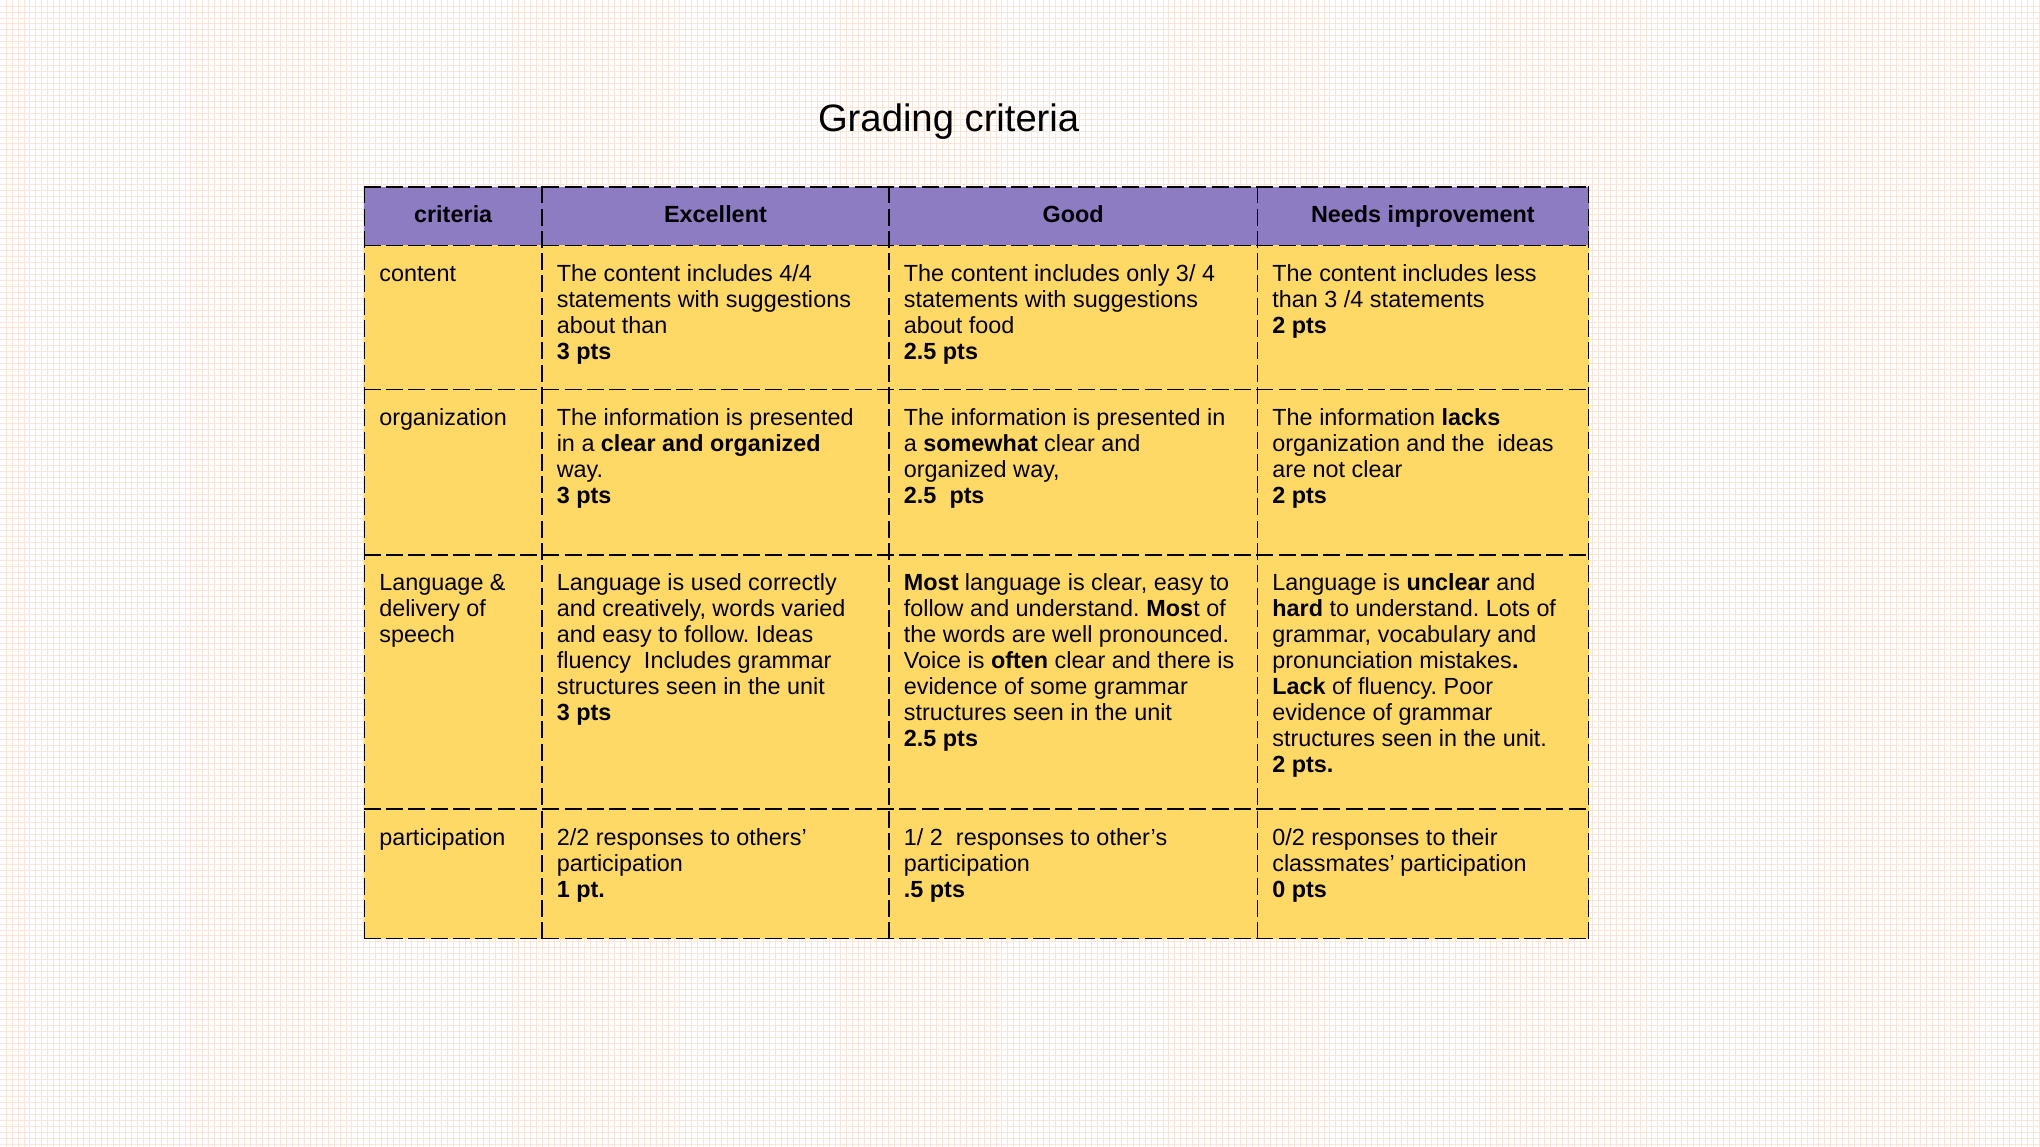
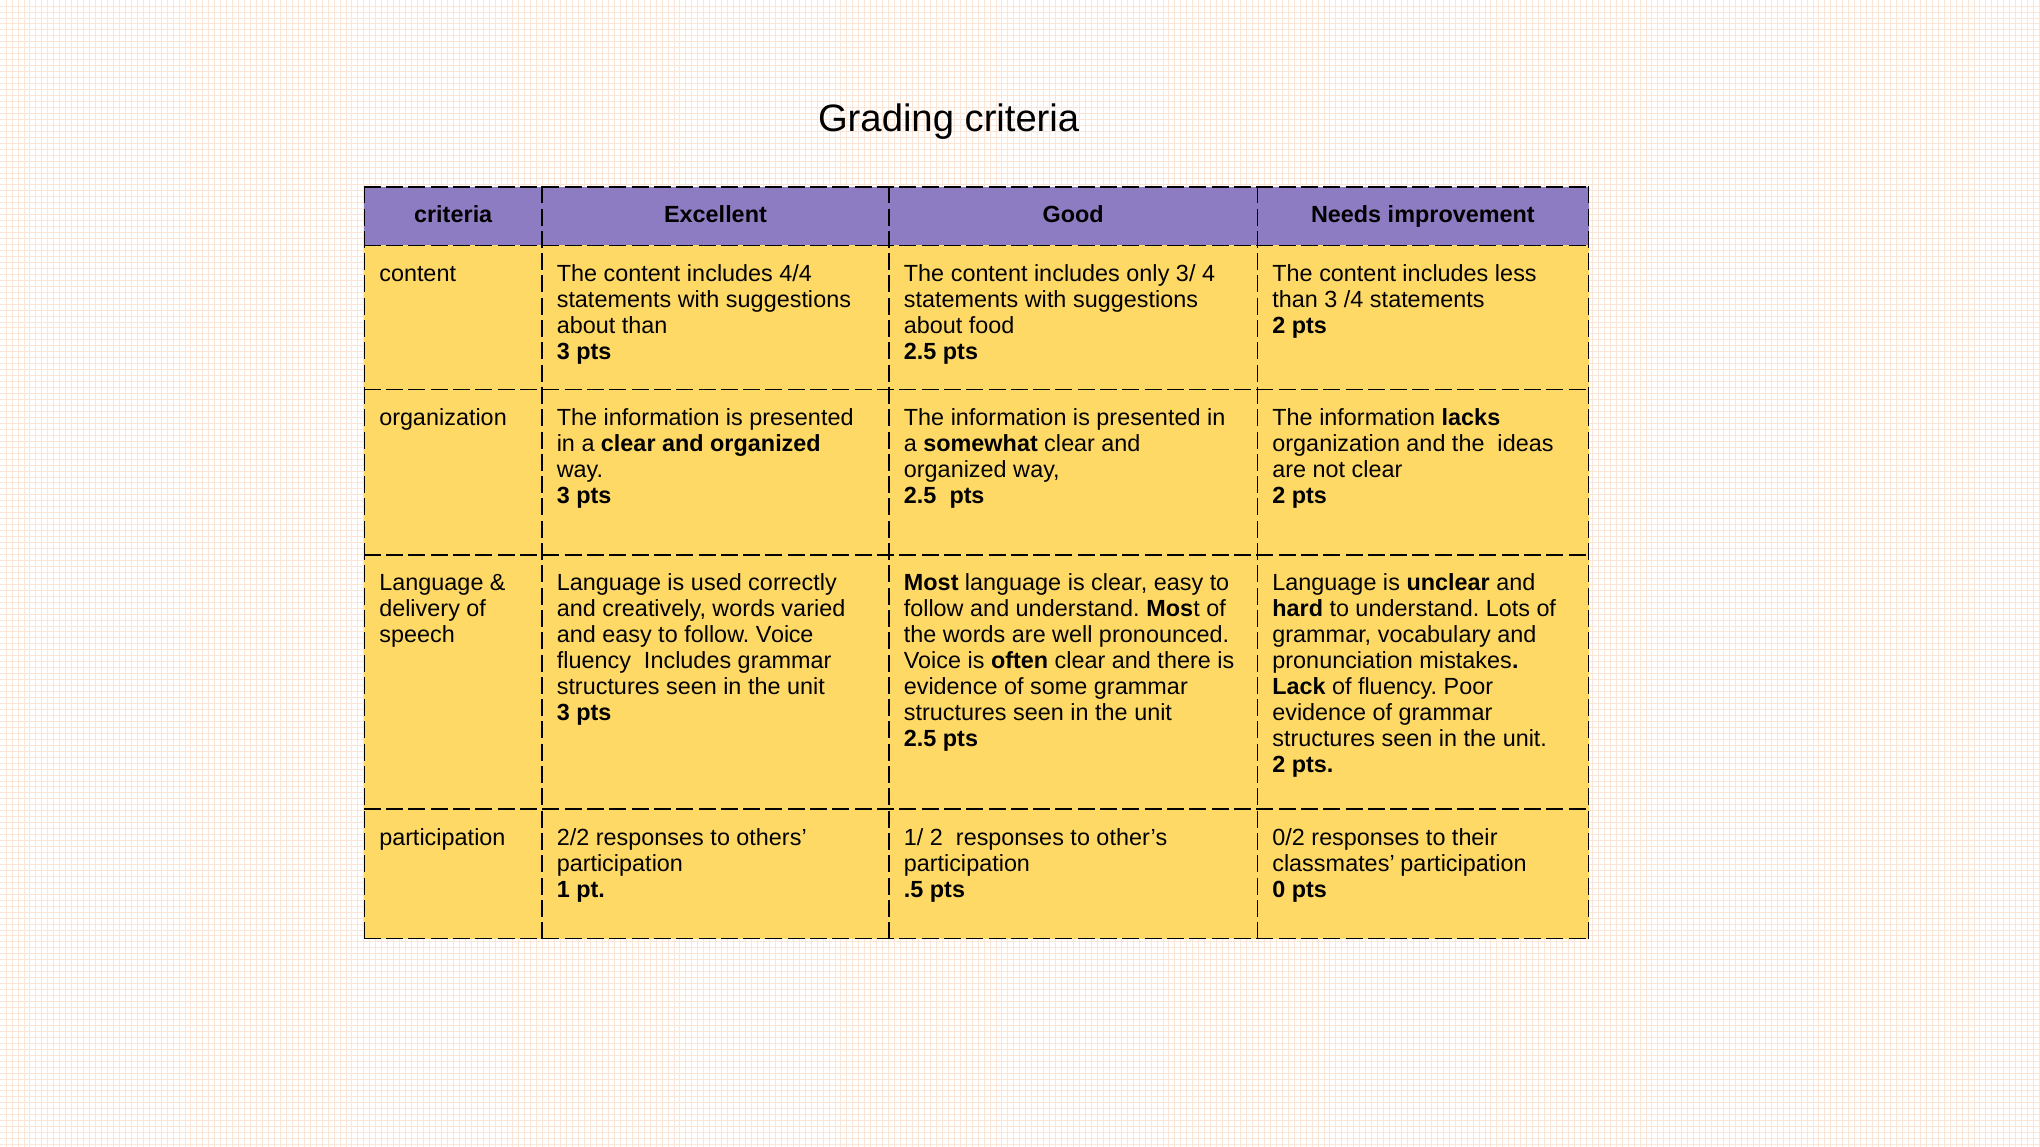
follow Ideas: Ideas -> Voice (785, 635)
